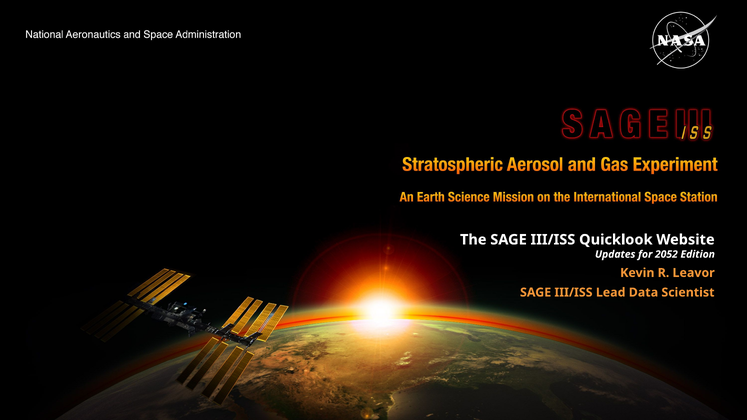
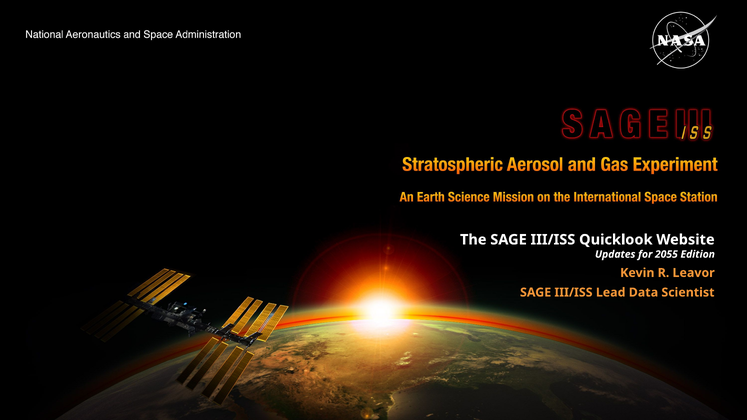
2052: 2052 -> 2055 (666, 254)
